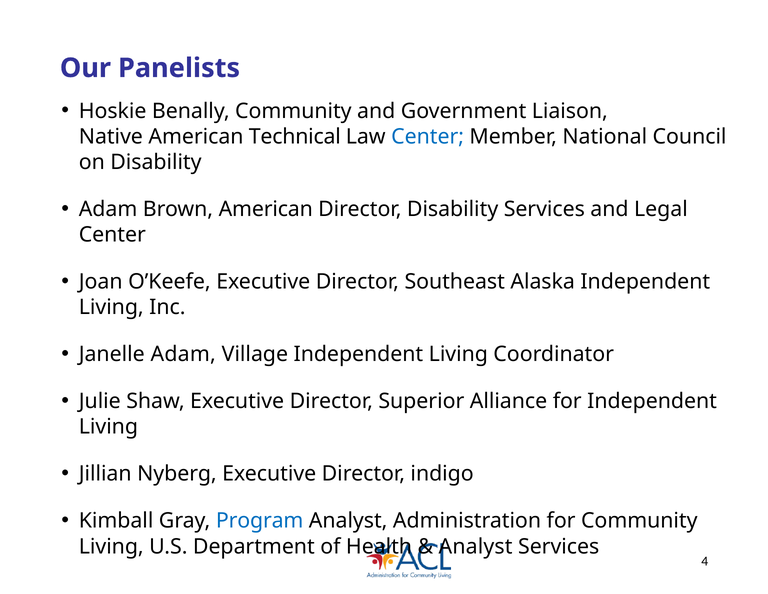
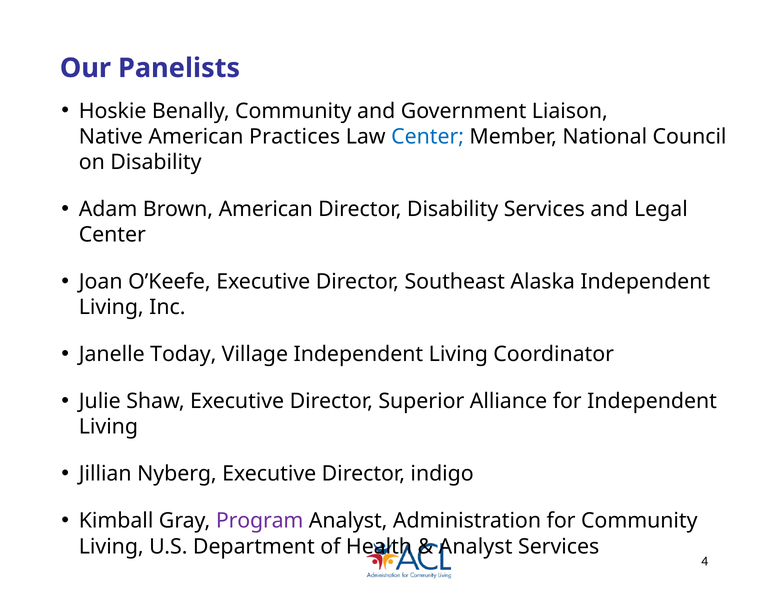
Technical: Technical -> Practices (295, 136)
Janelle Adam: Adam -> Today (183, 354)
Program colour: blue -> purple (260, 520)
